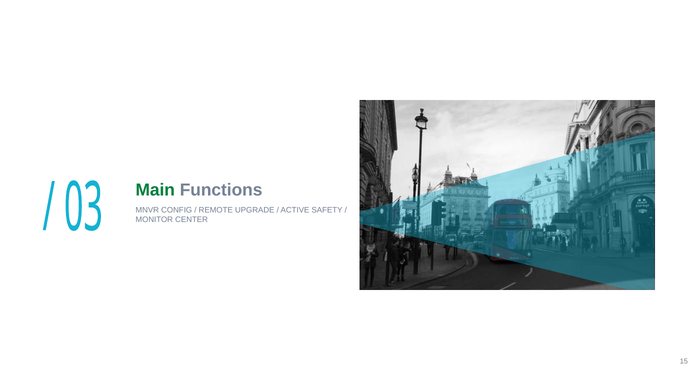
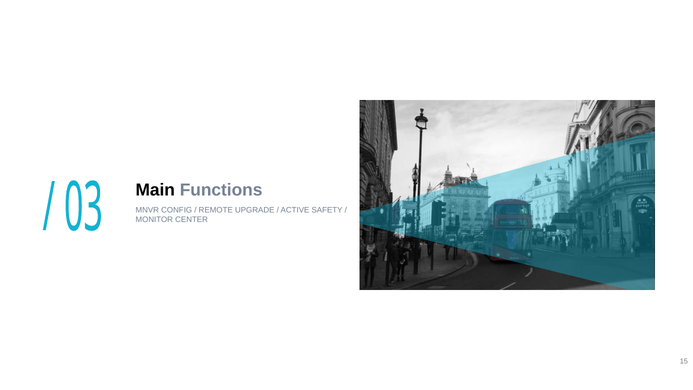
Main colour: green -> black (155, 190)
